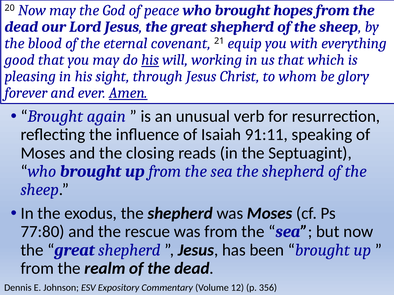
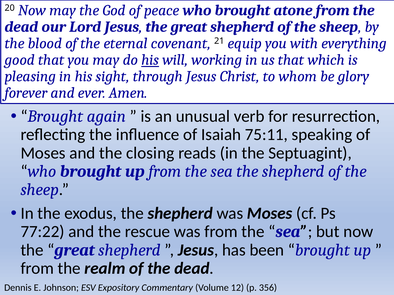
hopes: hopes -> atone (293, 10)
Amen underline: present -> none (128, 93)
91:11: 91:11 -> 75:11 (266, 135)
77:80: 77:80 -> 77:22 (43, 232)
